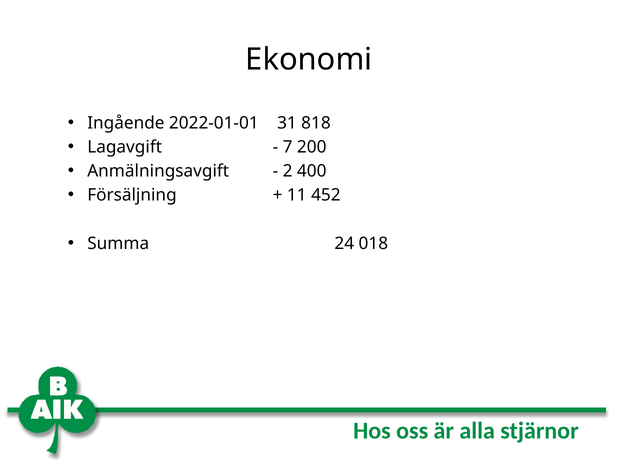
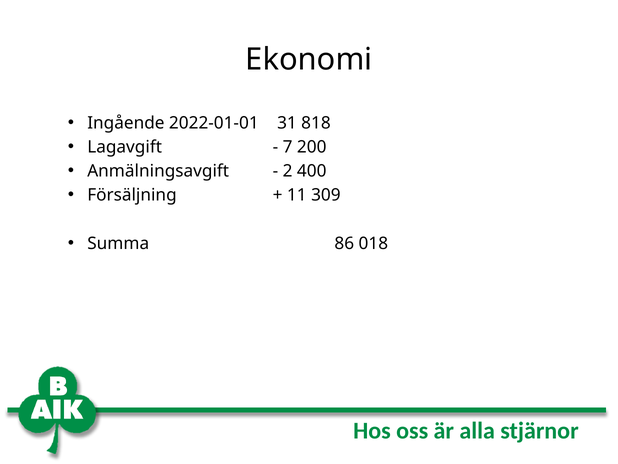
452: 452 -> 309 (326, 195)
24: 24 -> 86 (344, 243)
